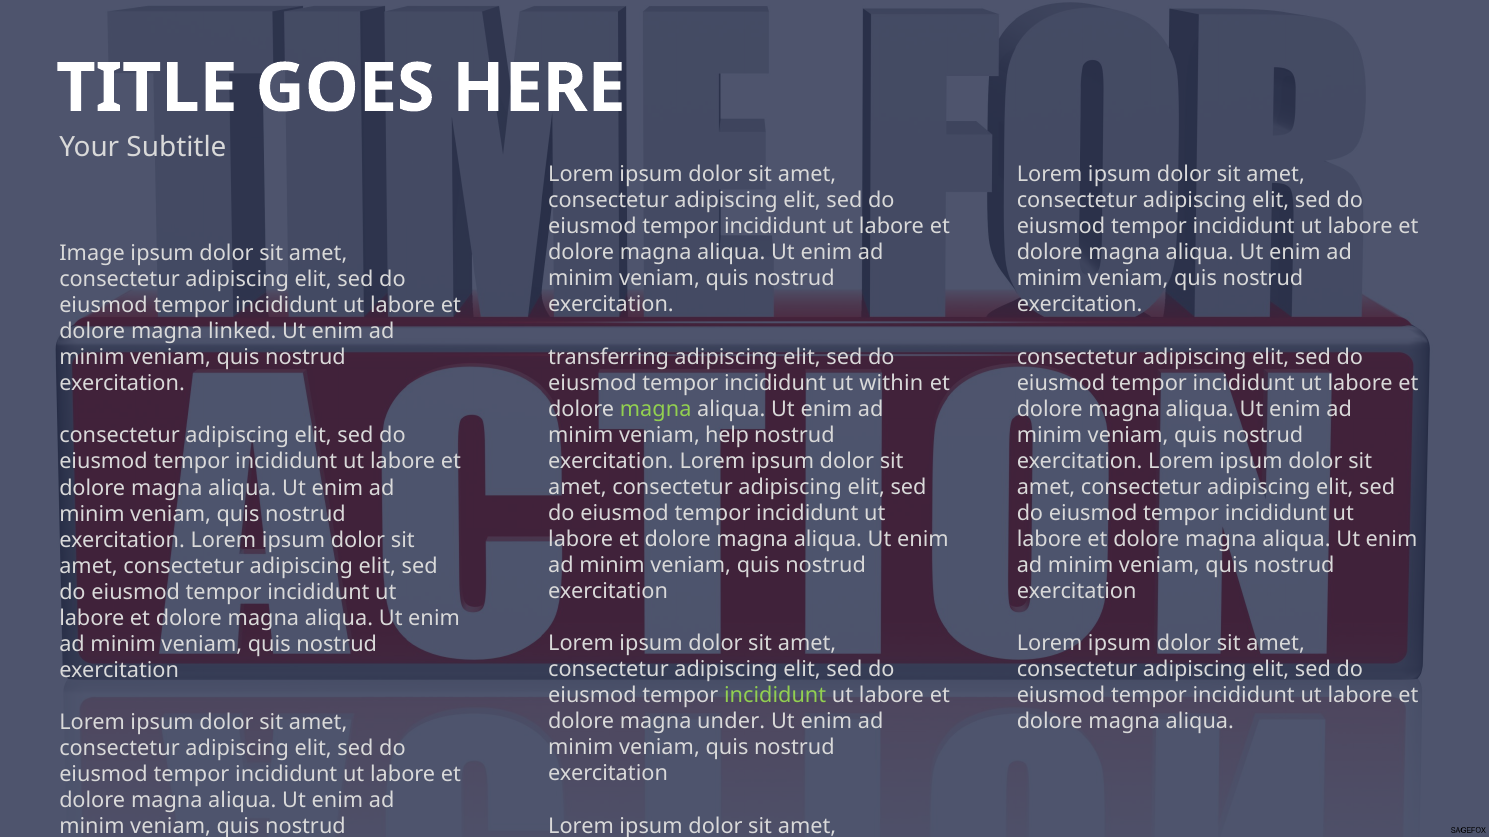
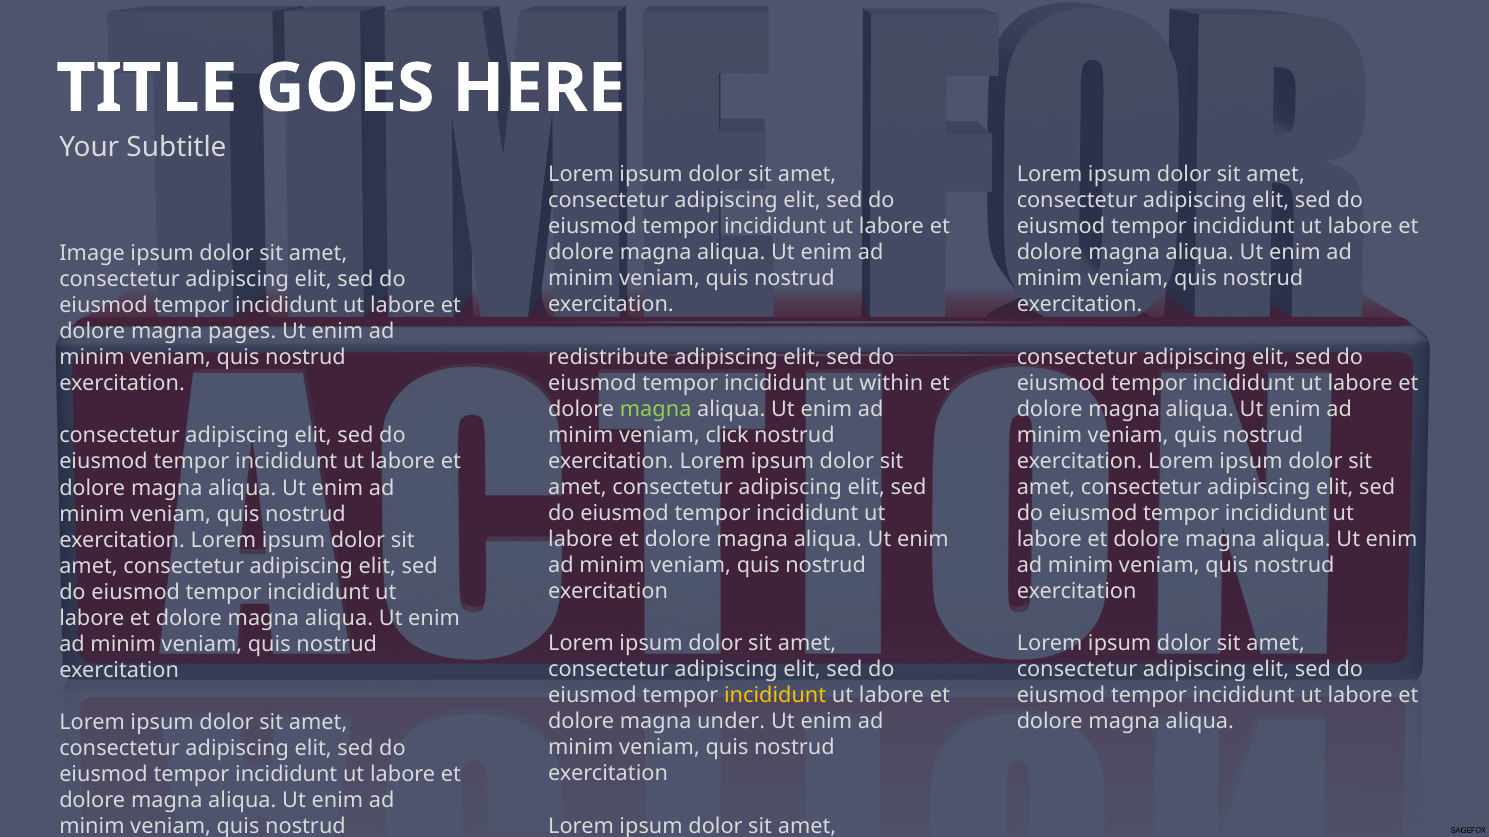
linked: linked -> pages (242, 332)
transferring: transferring -> redistribute (608, 357)
help: help -> click (727, 435)
incididunt colour: light green -> yellow (775, 696)
